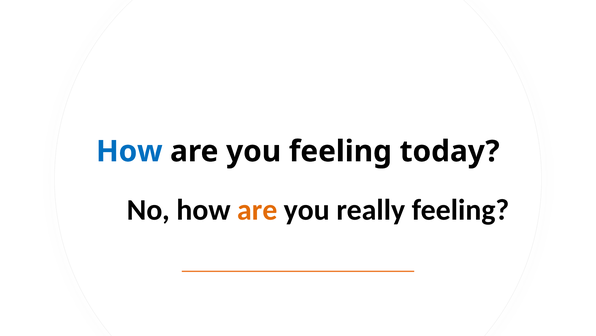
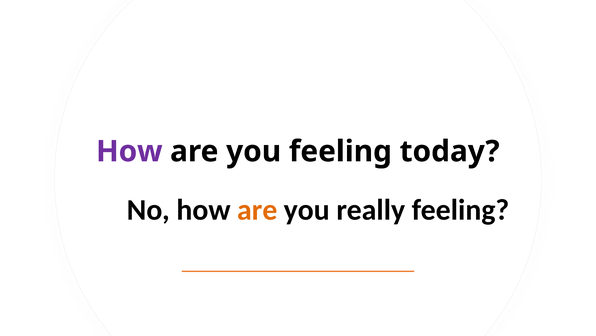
How colour: blue -> purple (129, 151)
